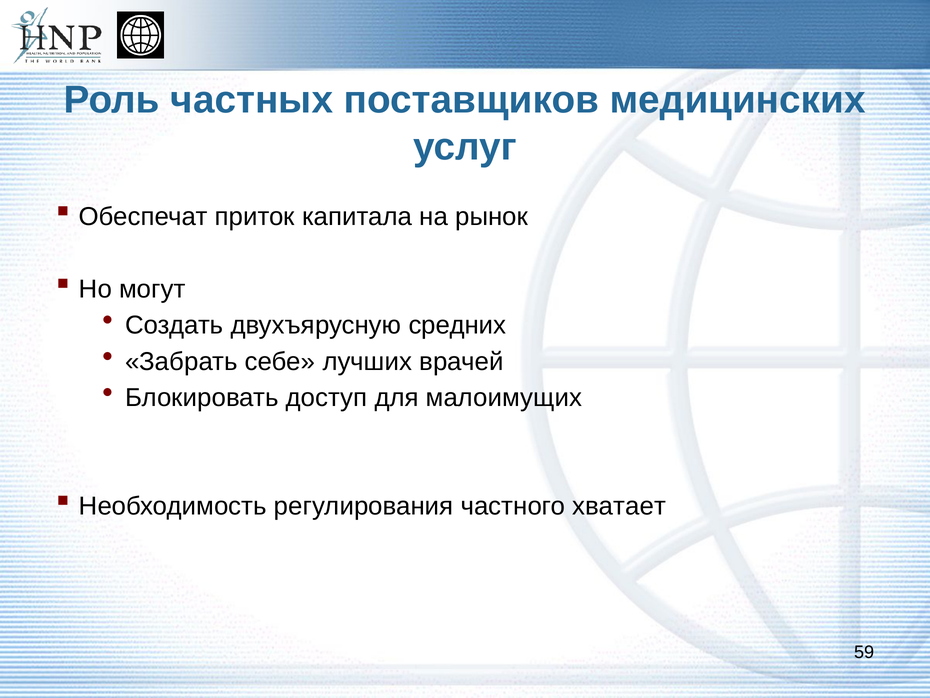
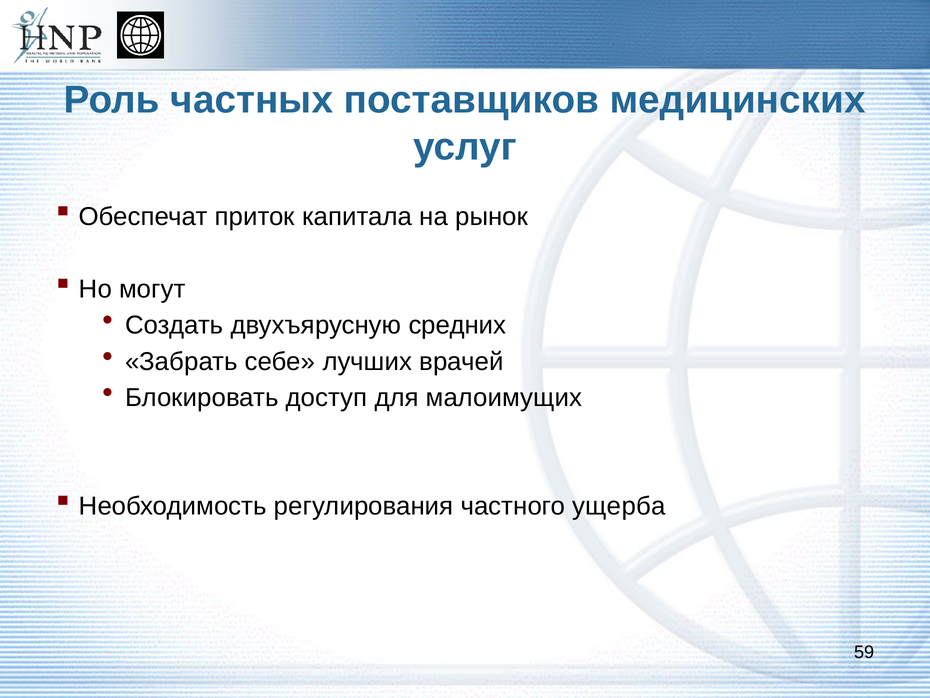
хватает: хватает -> ущерба (619, 506)
